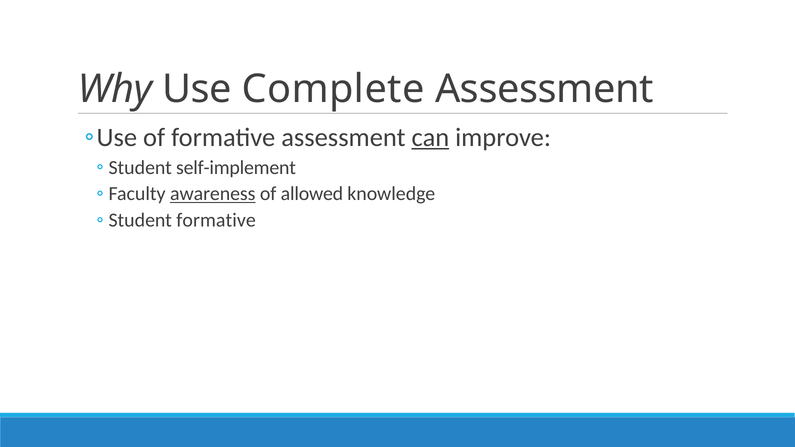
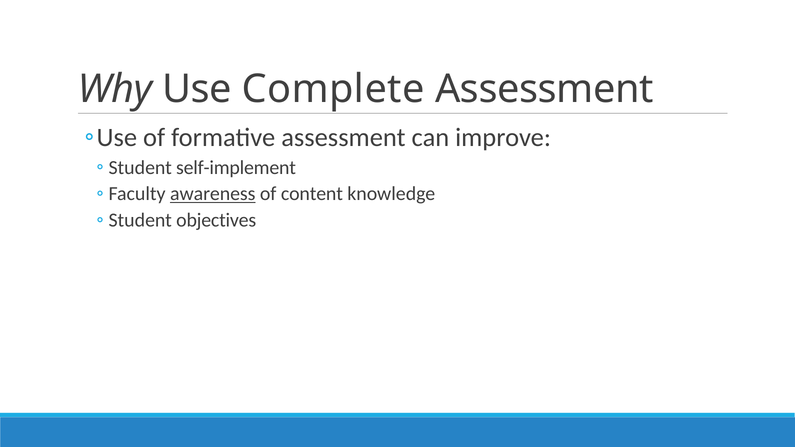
can underline: present -> none (430, 137)
allowed: allowed -> content (312, 194)
formative: formative -> objectives (216, 220)
